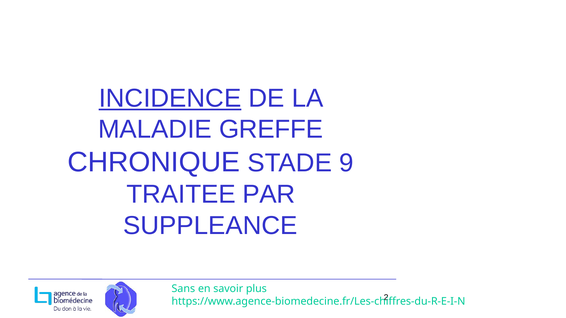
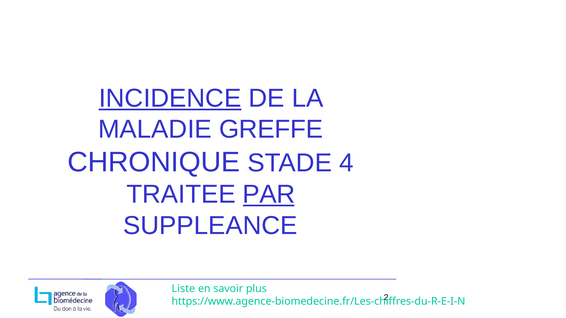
9: 9 -> 4 (346, 163)
PAR underline: none -> present (269, 195)
Sans: Sans -> Liste (183, 289)
